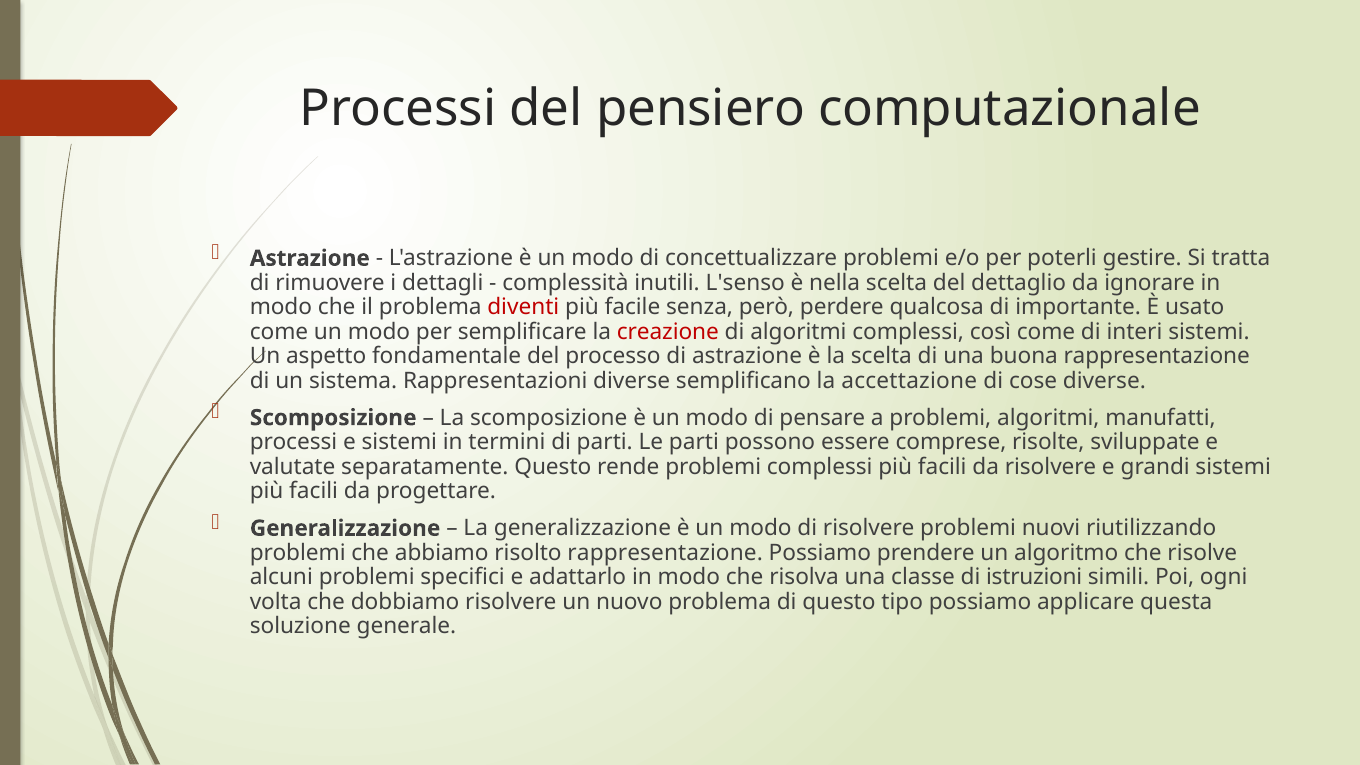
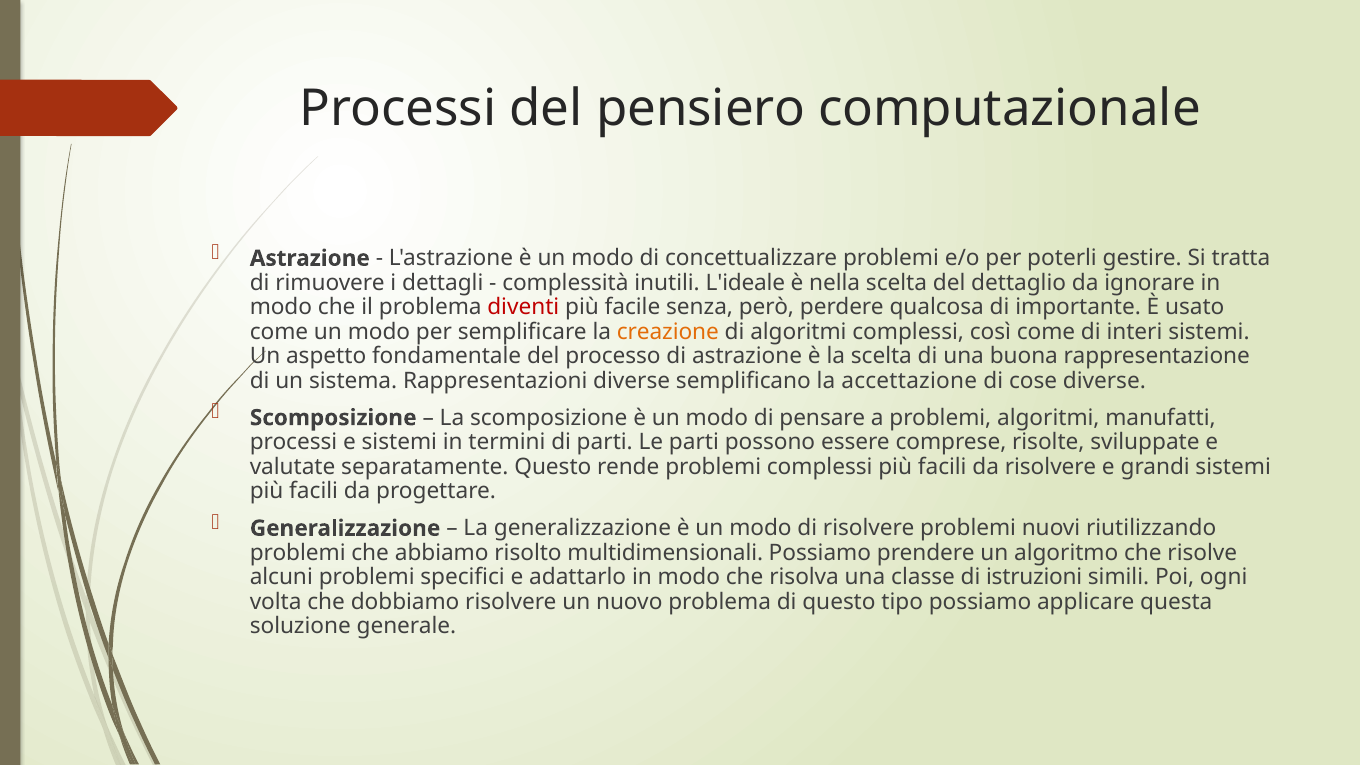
L'senso: L'senso -> L'ideale (745, 283)
creazione colour: red -> orange (668, 332)
risolto rappresentazione: rappresentazione -> multidimensionali (665, 553)
